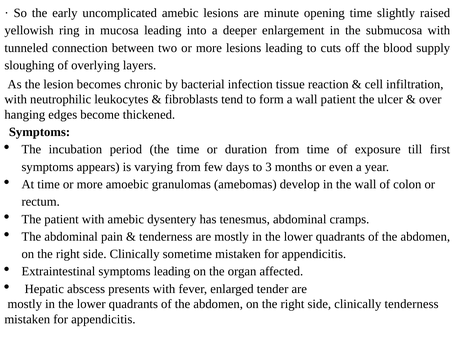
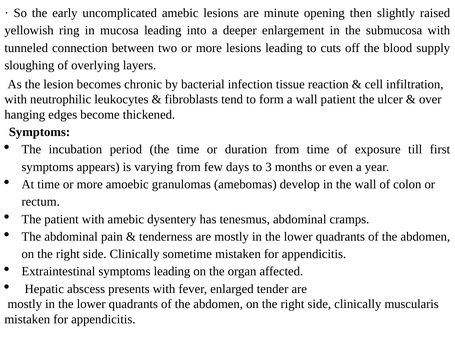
opening time: time -> then (361, 13)
clinically tenderness: tenderness -> muscularis (412, 304)
